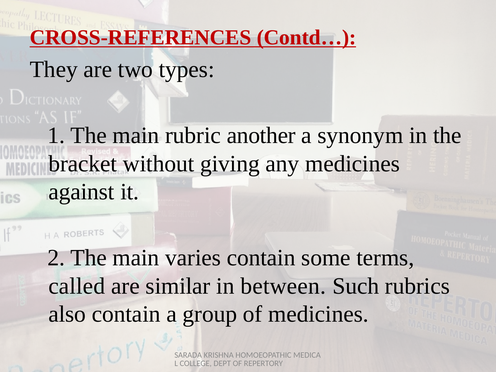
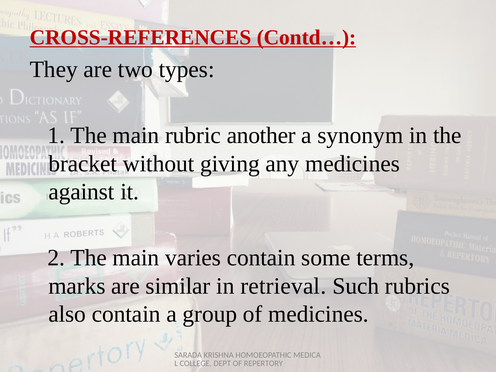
called: called -> marks (77, 286)
between: between -> retrieval (283, 286)
